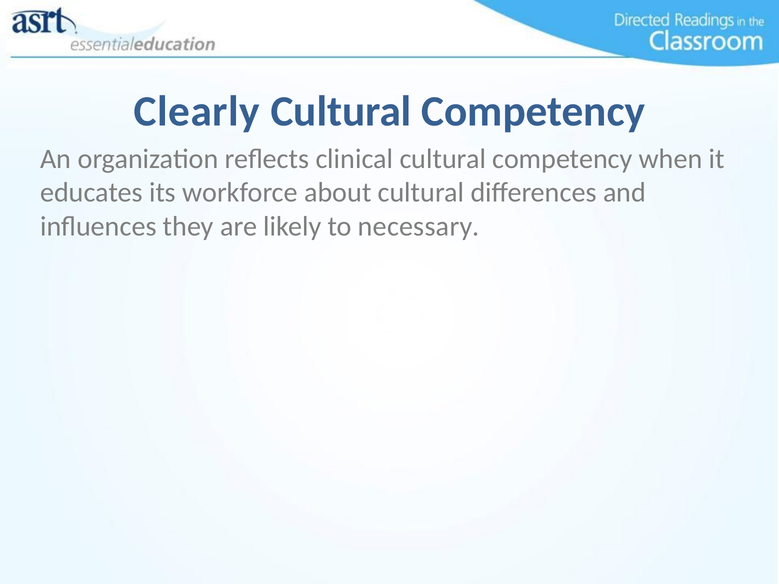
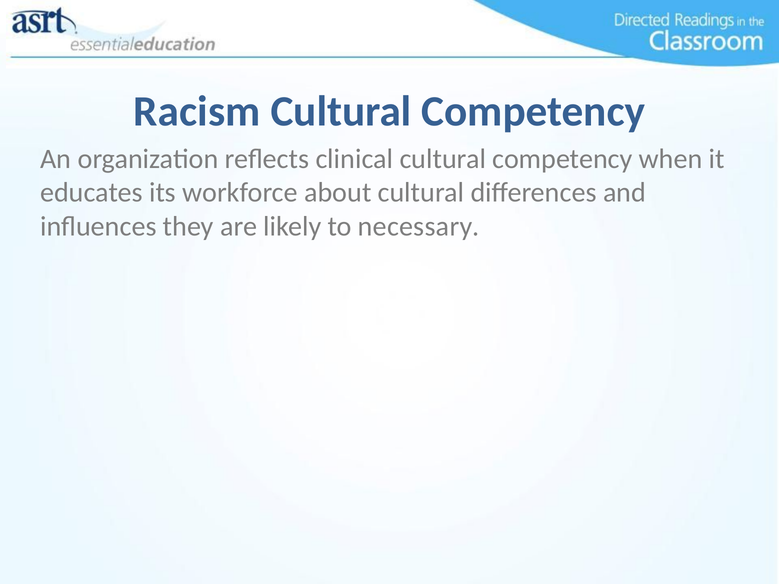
Clearly: Clearly -> Racism (197, 111)
